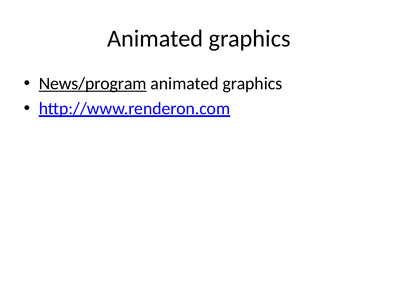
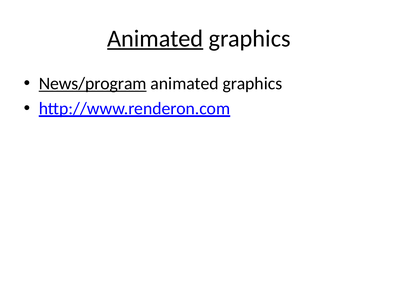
Animated underline: none -> present (155, 39)
